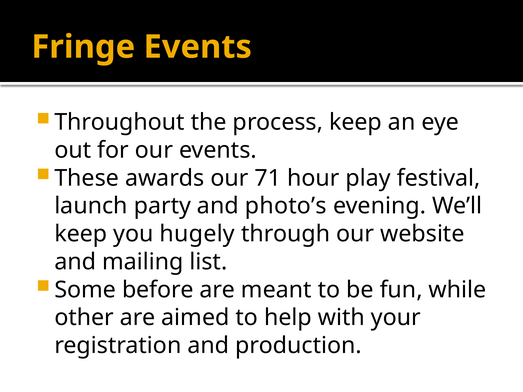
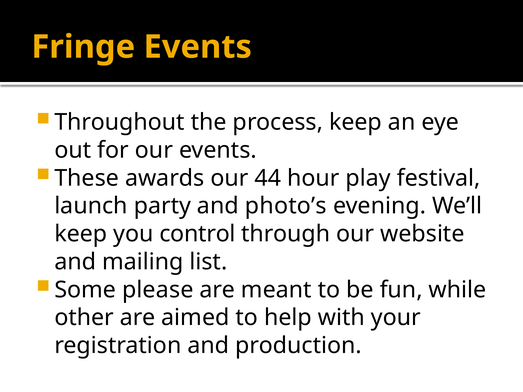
71: 71 -> 44 (268, 178)
hugely: hugely -> control (197, 234)
before: before -> please (158, 290)
